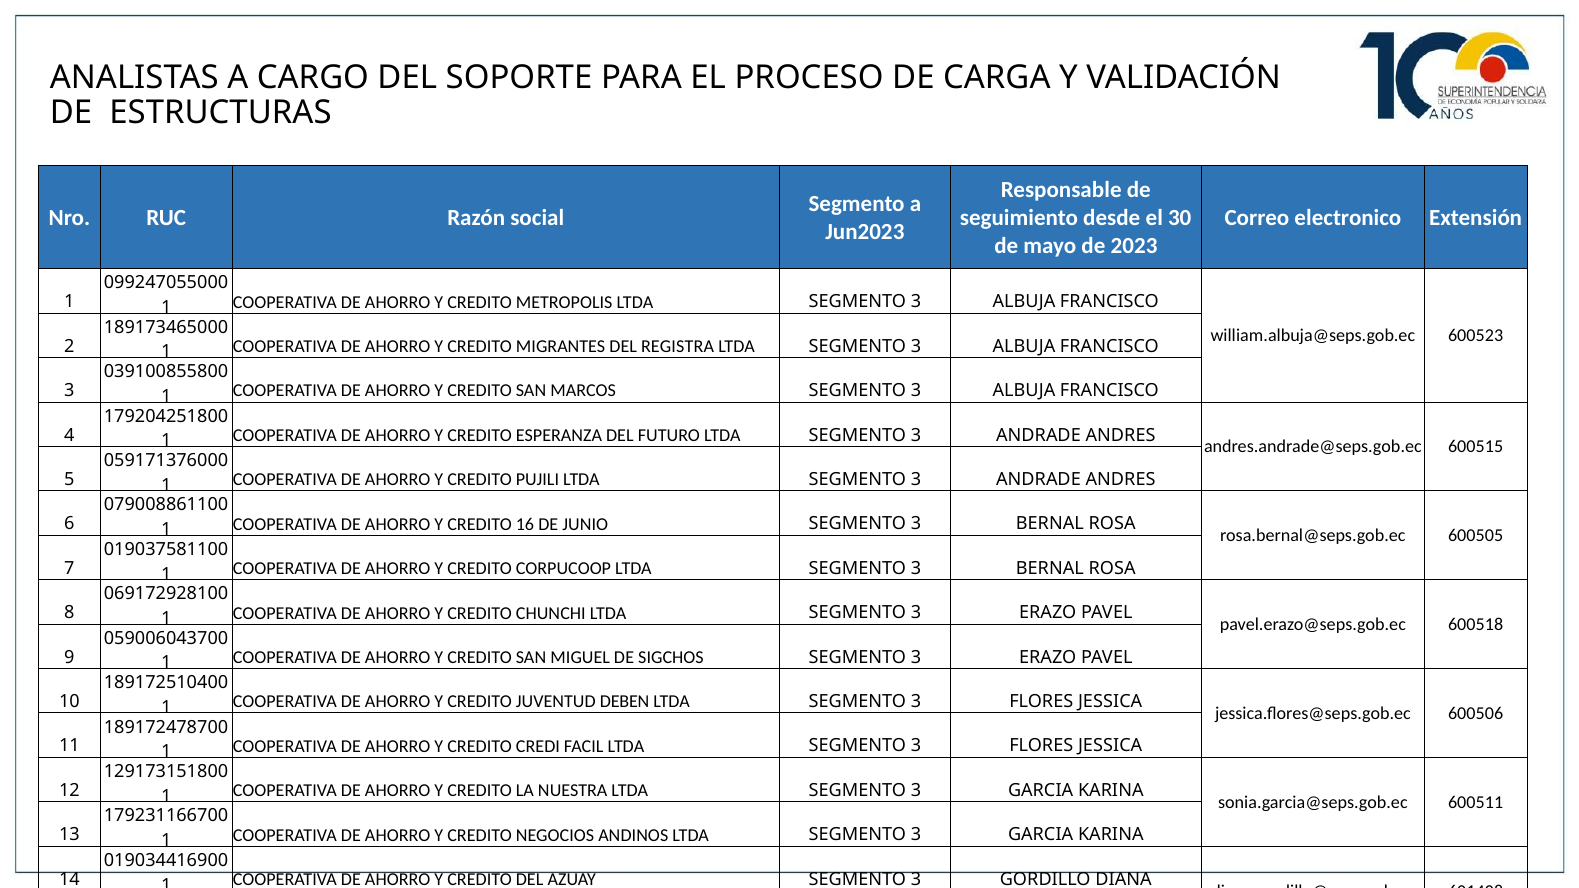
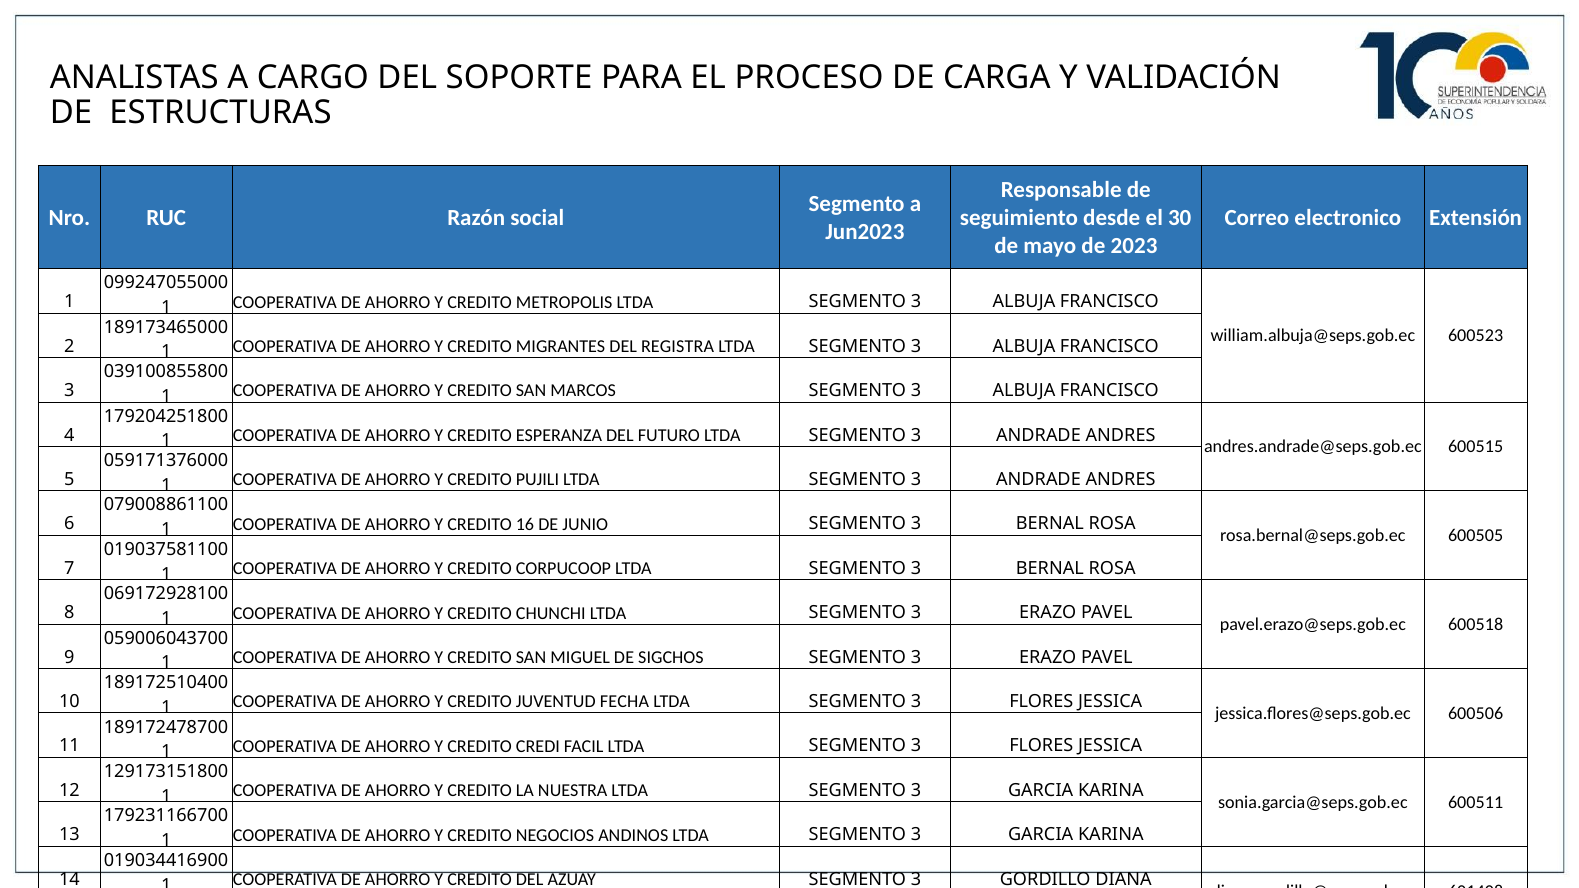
DEBEN: DEBEN -> FECHA (624, 702)
